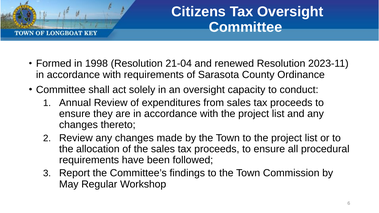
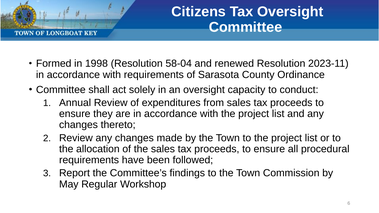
21-04: 21-04 -> 58-04 (179, 64)
